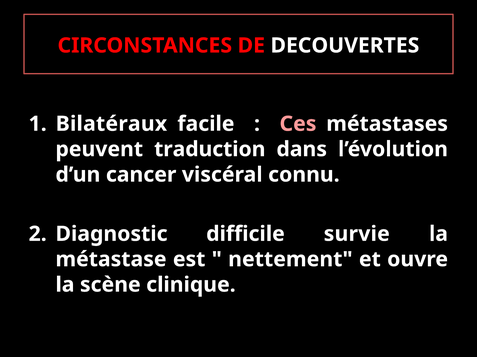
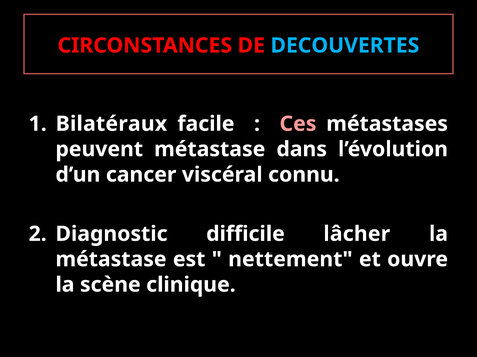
DECOUVERTES colour: white -> light blue (345, 46)
peuvent traduction: traduction -> métastase (210, 150)
survie: survie -> lâcher (357, 234)
